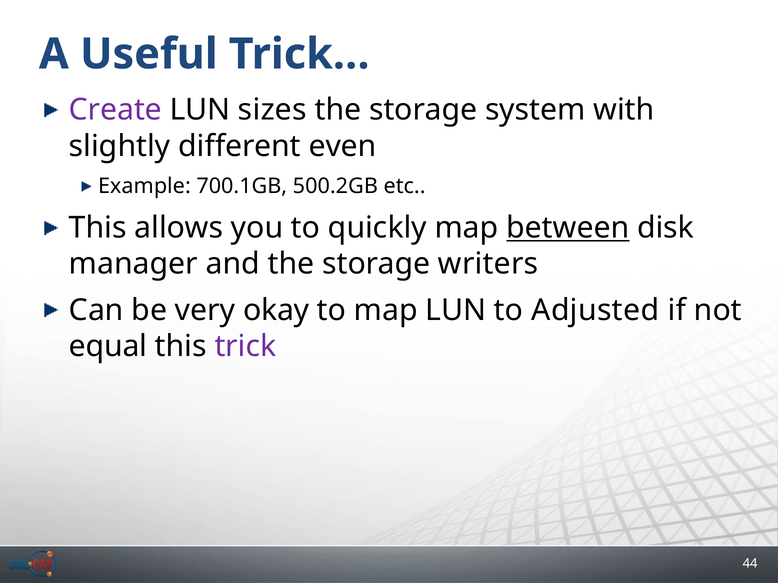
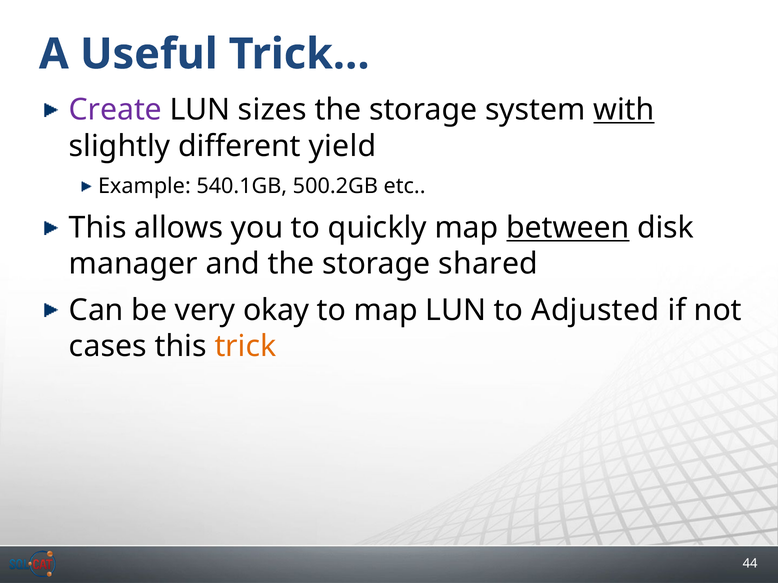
with underline: none -> present (624, 110)
even: even -> yield (343, 146)
700.1GB: 700.1GB -> 540.1GB (242, 186)
writers: writers -> shared (488, 264)
equal: equal -> cases (108, 347)
trick colour: purple -> orange (245, 347)
